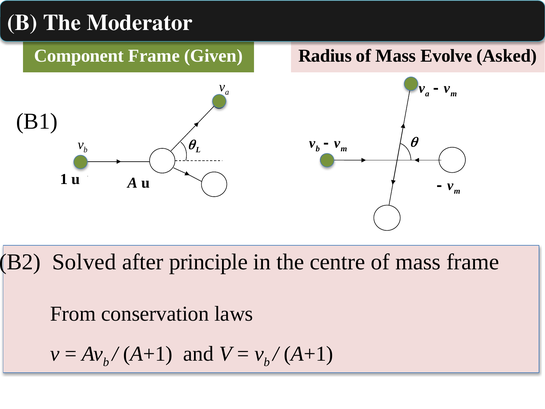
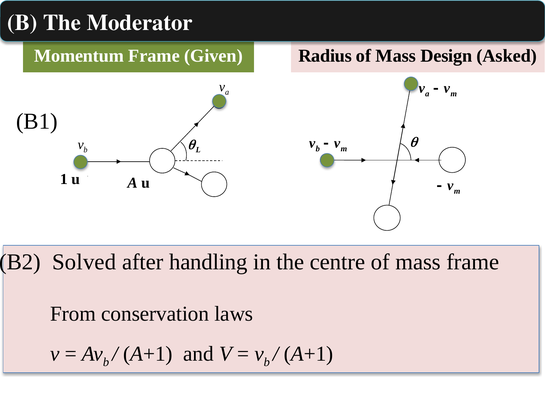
Component: Component -> Momentum (79, 56)
Evolve: Evolve -> Design (446, 56)
principle: principle -> handling (208, 262)
